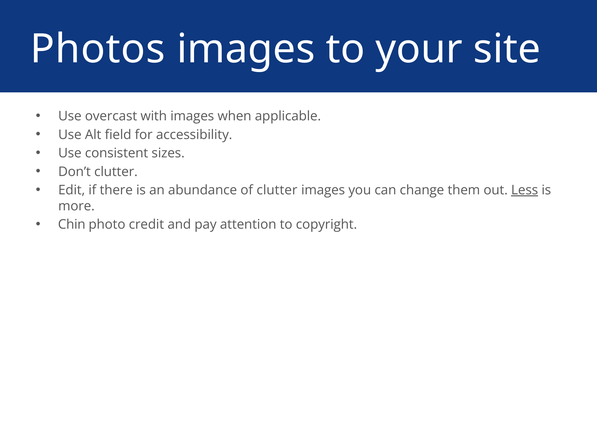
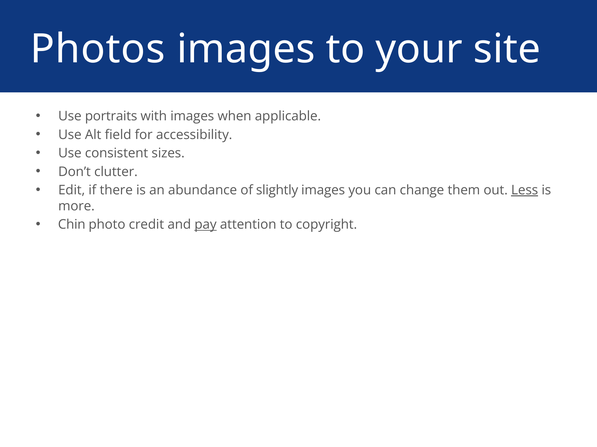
overcast: overcast -> portraits (111, 116)
of clutter: clutter -> slightly (277, 190)
pay underline: none -> present (205, 225)
